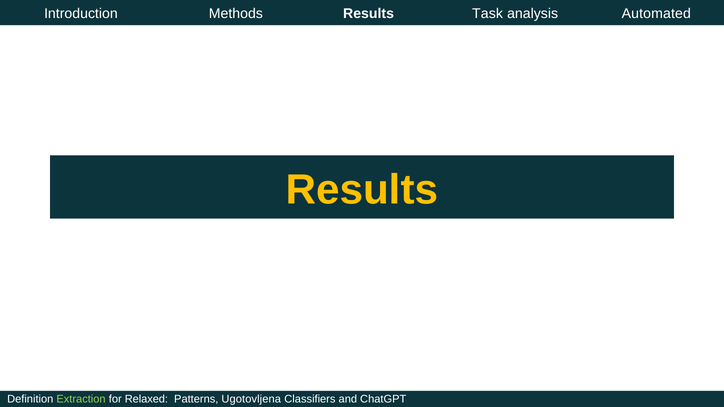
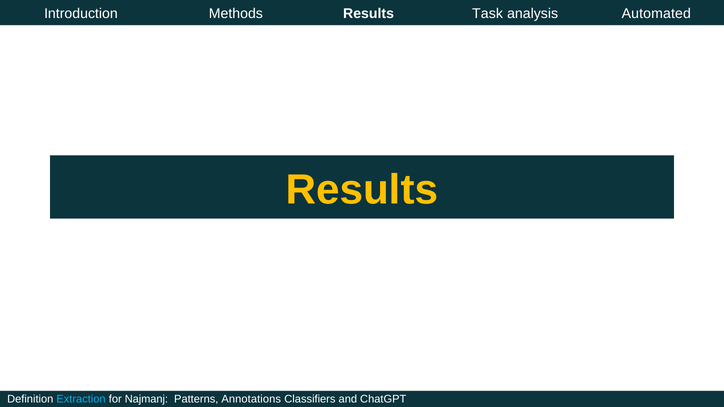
Extraction colour: light green -> light blue (81, 399)
Relaxed: Relaxed -> Najmanj (146, 399)
Ugotovljena: Ugotovljena -> Annotations (251, 399)
